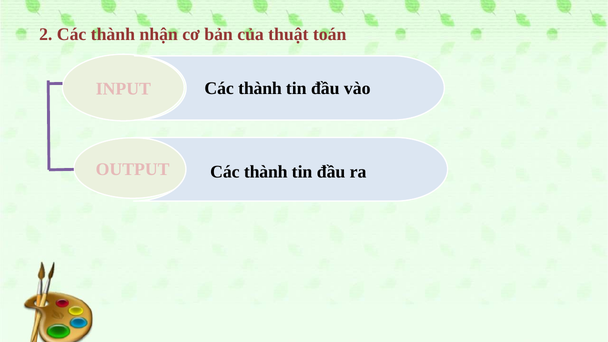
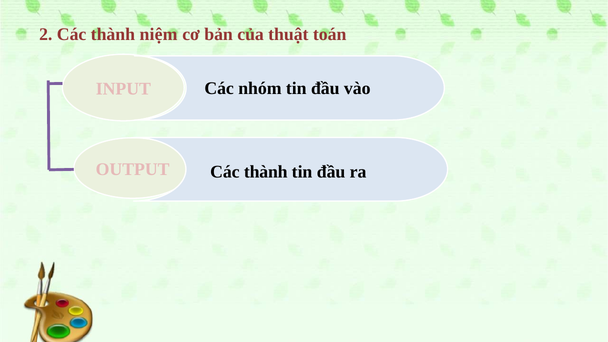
nhận: nhận -> niệm (159, 34)
thành: thành -> nhóm (260, 88)
